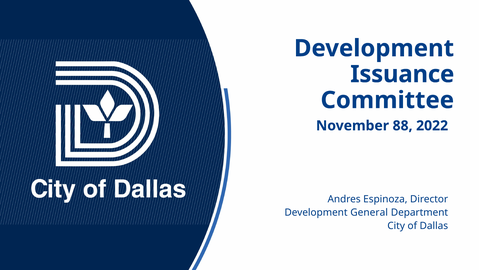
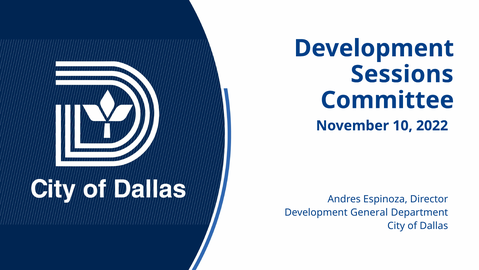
Issuance: Issuance -> Sessions (402, 74)
88: 88 -> 10 (403, 125)
